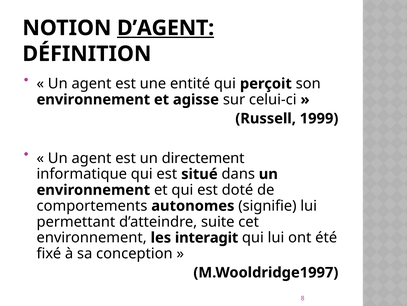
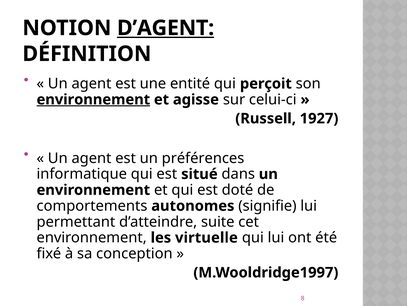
environnement underline: none -> present (93, 99)
1999: 1999 -> 1927 (319, 118)
directement: directement -> préférences (203, 158)
interagit: interagit -> virtuelle (206, 237)
